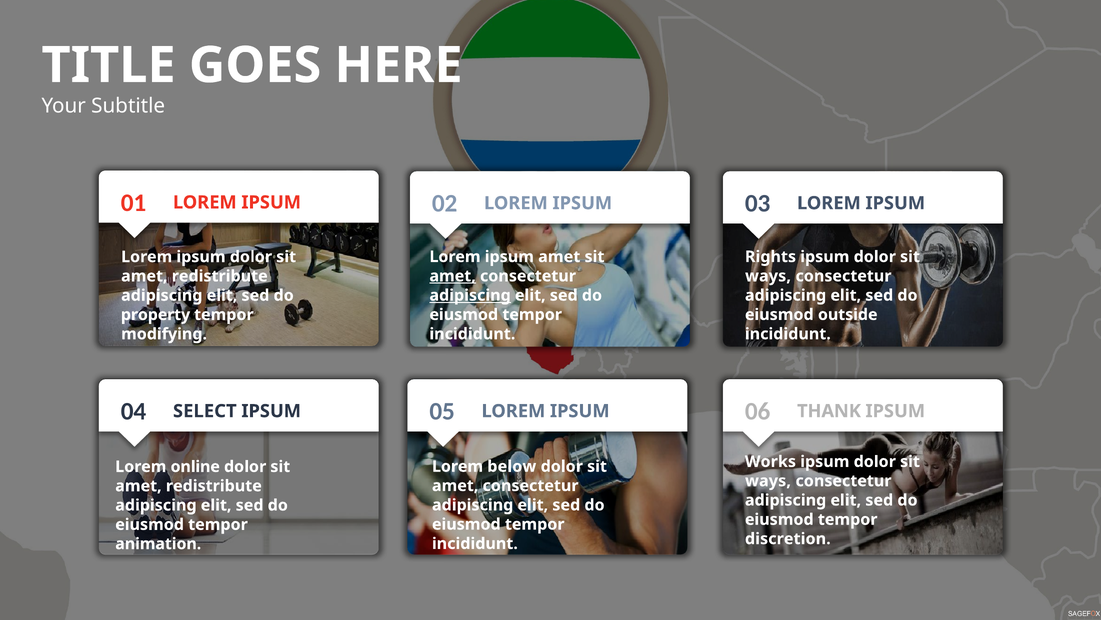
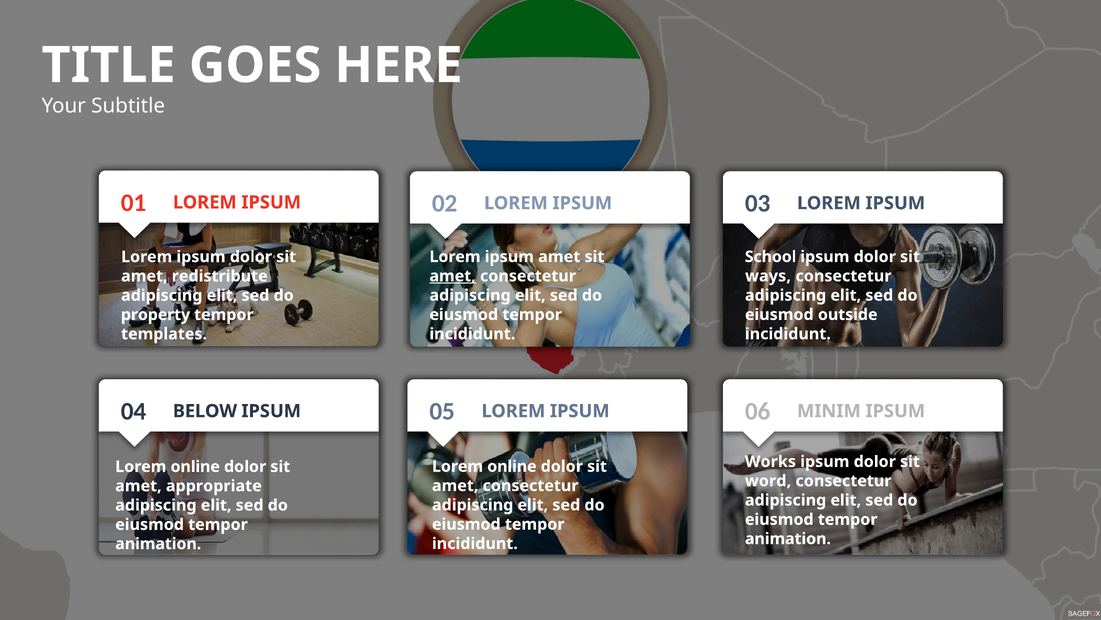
Rights: Rights -> School (771, 256)
adipiscing underline: present -> none (470, 295)
modifying: modifying -> templates (164, 334)
SELECT: SELECT -> BELOW (205, 411)
THANK: THANK -> MINIM (829, 411)
below: below -> online (512, 466)
ways: ways -> word (768, 480)
redistribute: redistribute -> appropriate (214, 485)
discretion: discretion -> animation (788, 538)
